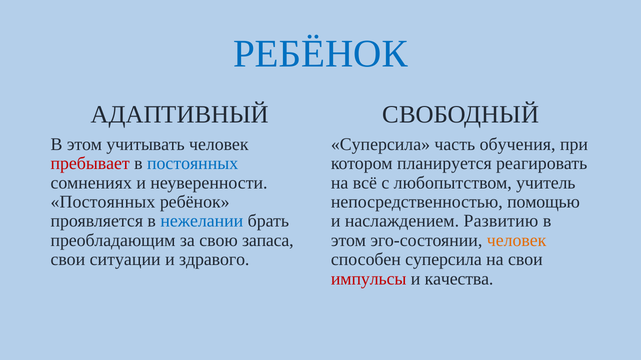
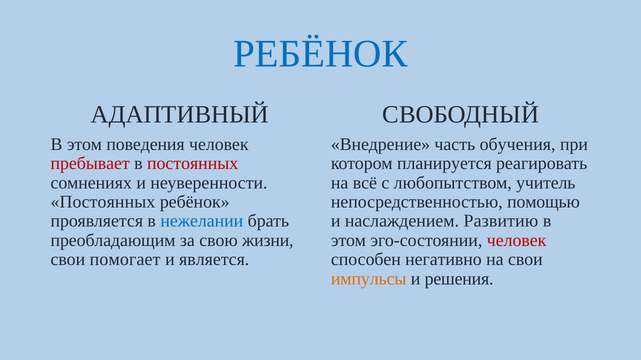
учитывать: учитывать -> поведения (146, 144)
Суперсила: Суперсила -> Внедрение (381, 144)
постоянных colour: blue -> red (193, 164)
запаса: запаса -> жизни (268, 241)
человек colour: orange -> red (517, 241)
ситуации: ситуации -> помогает (125, 260)
здравого: здравого -> является (214, 260)
способен суперсила: суперсила -> негативно (443, 260)
импульсы colour: red -> orange (369, 279)
качества: качества -> решения (459, 279)
